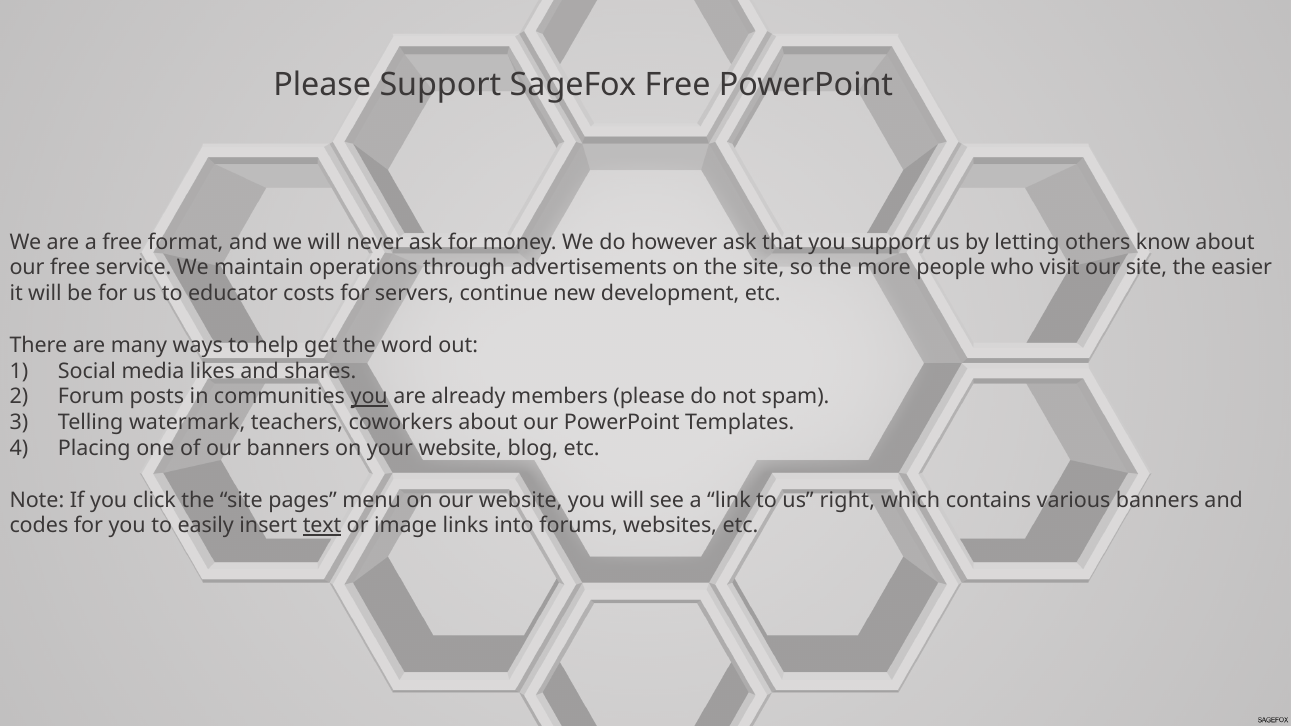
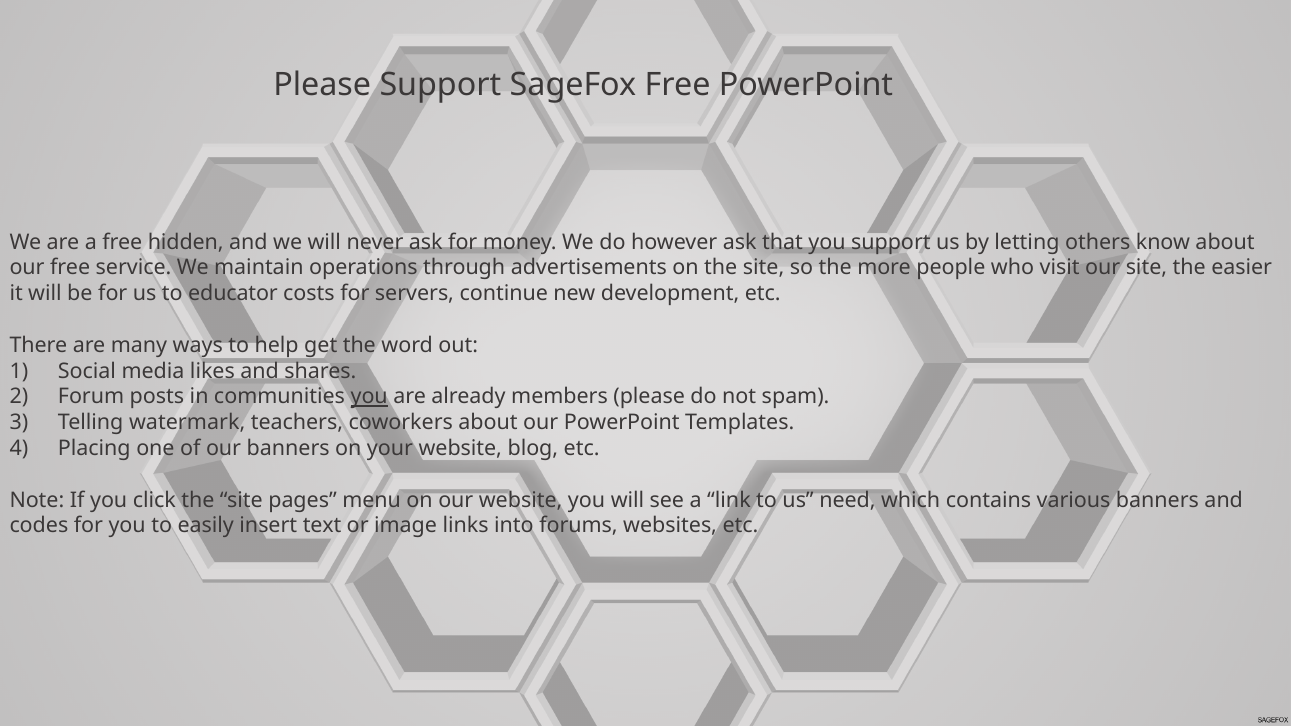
format: format -> hidden (186, 242)
right: right -> need (847, 500)
text underline: present -> none (322, 526)
